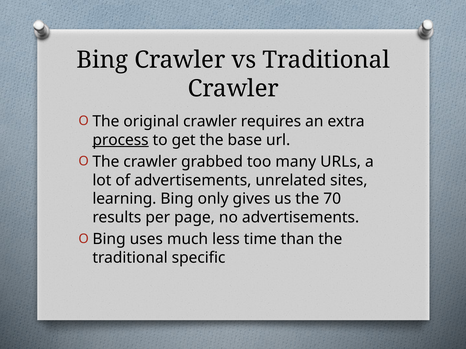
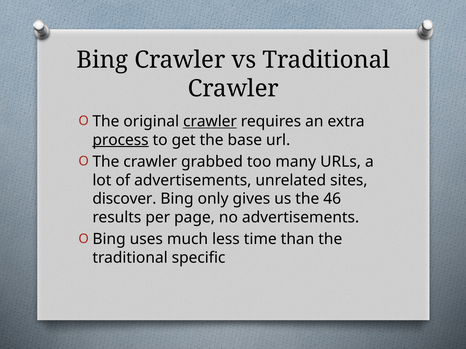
crawler underline: none -> present (210, 121)
learning: learning -> discover (124, 199)
70: 70 -> 46 (332, 199)
